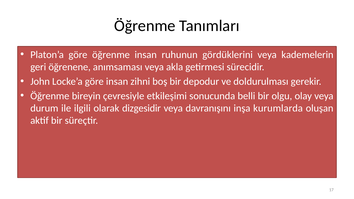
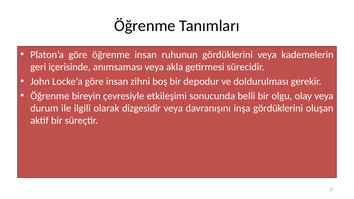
öğrenene: öğrenene -> içerisinde (70, 67)
inşa kurumlarda: kurumlarda -> gördüklerini (278, 108)
